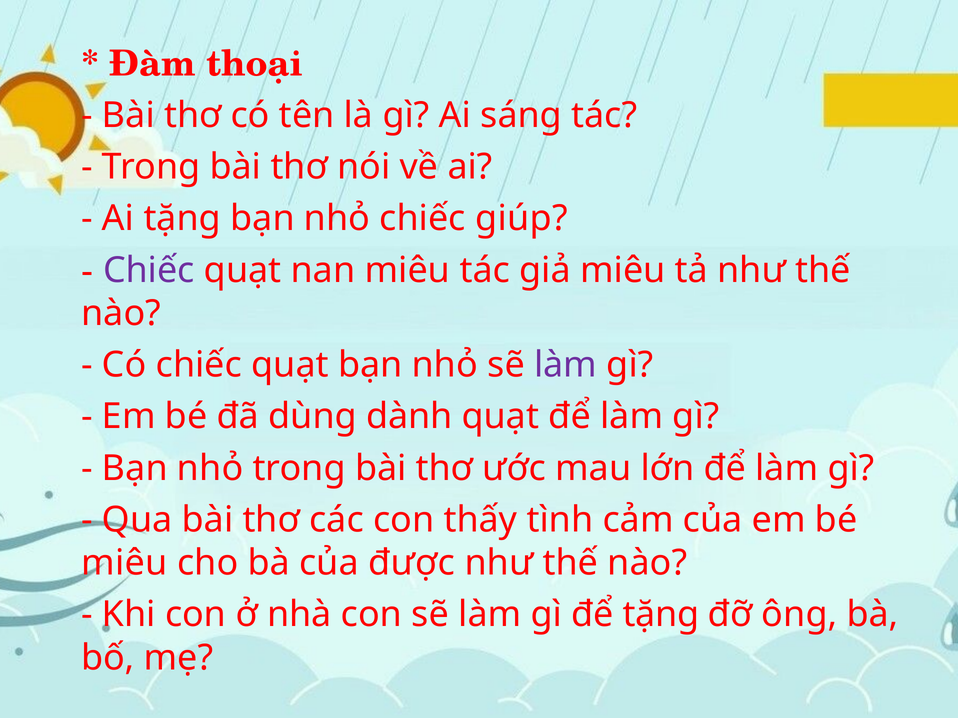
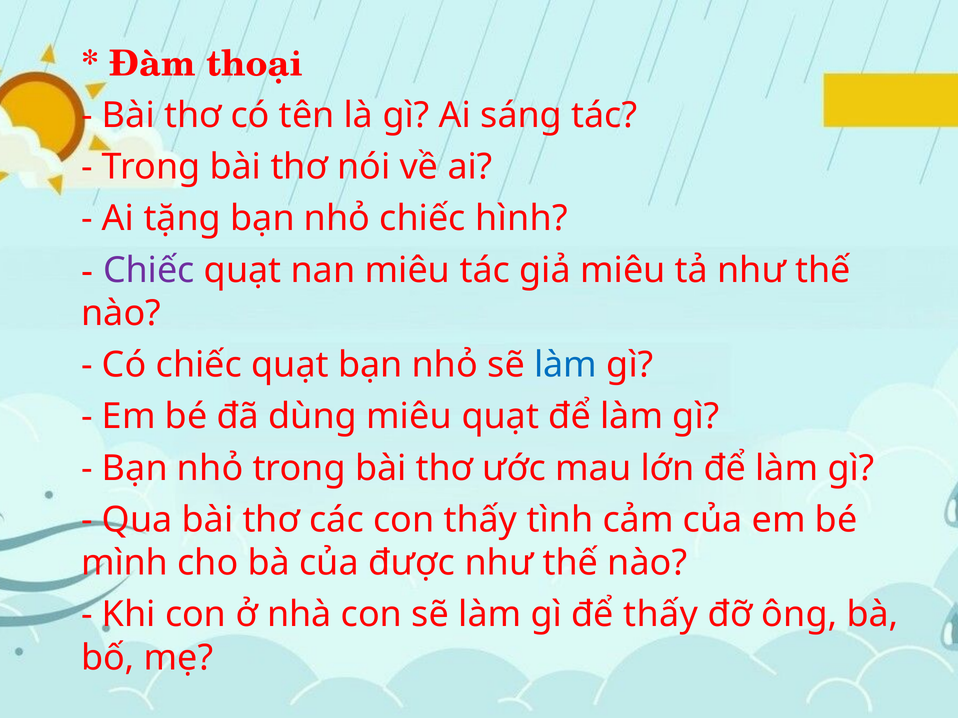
giúp: giúp -> hình (521, 219)
làm colour: purple -> blue (566, 365)
dùng dành: dành -> miêu (409, 417)
miêu: miêu -> mình (125, 563)
để tặng: tặng -> thấy (661, 615)
